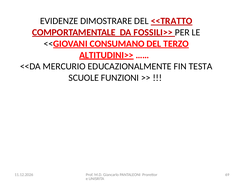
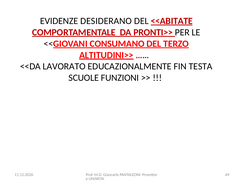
DIMOSTRARE: DIMOSTRARE -> DESIDERANO (106, 21)
<<TRATTO: <<TRATTO -> <<ABITATE (172, 21)
FOSSILI>>: FOSSILI>> -> PRONTI>> (153, 32)
MERCURIO: MERCURIO -> LAVORATO (64, 66)
